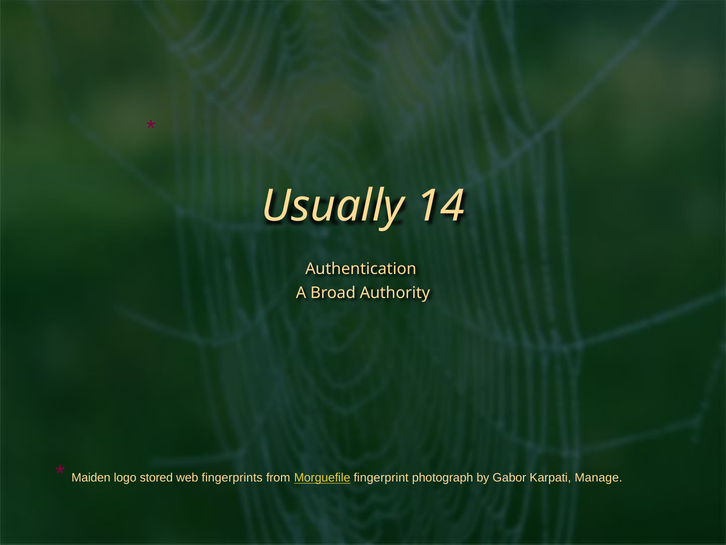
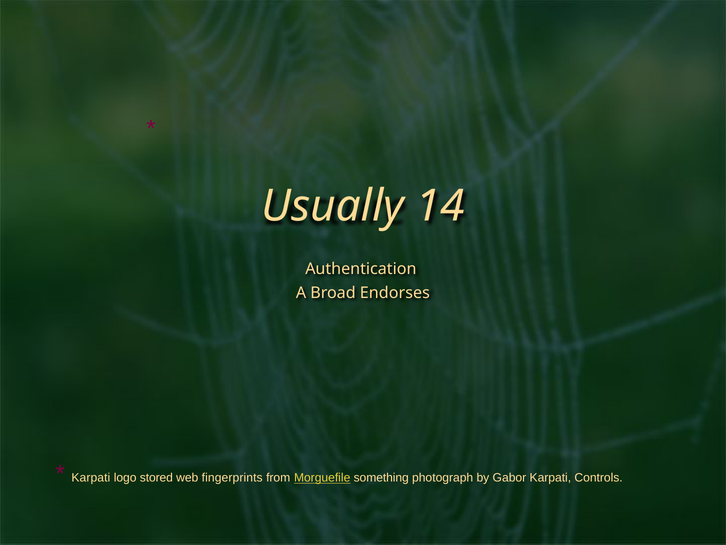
Authority: Authority -> Endorses (395, 293)
Maiden: Maiden -> Karpati (91, 478)
fingerprint: fingerprint -> something (381, 478)
Manage: Manage -> Controls (599, 478)
